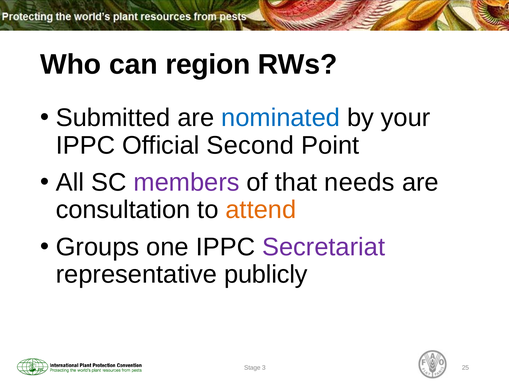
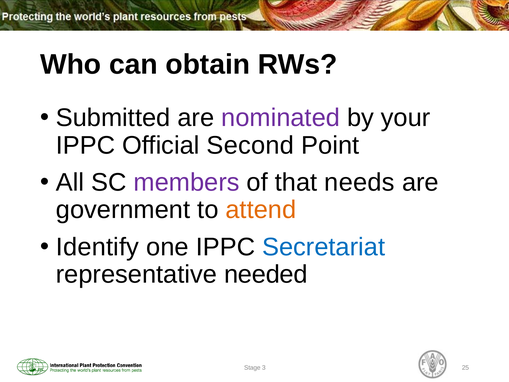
region: region -> obtain (208, 65)
nominated colour: blue -> purple (281, 118)
consultation: consultation -> government (123, 210)
Groups: Groups -> Identify (97, 247)
Secretariat colour: purple -> blue (324, 247)
publicly: publicly -> needed (266, 274)
